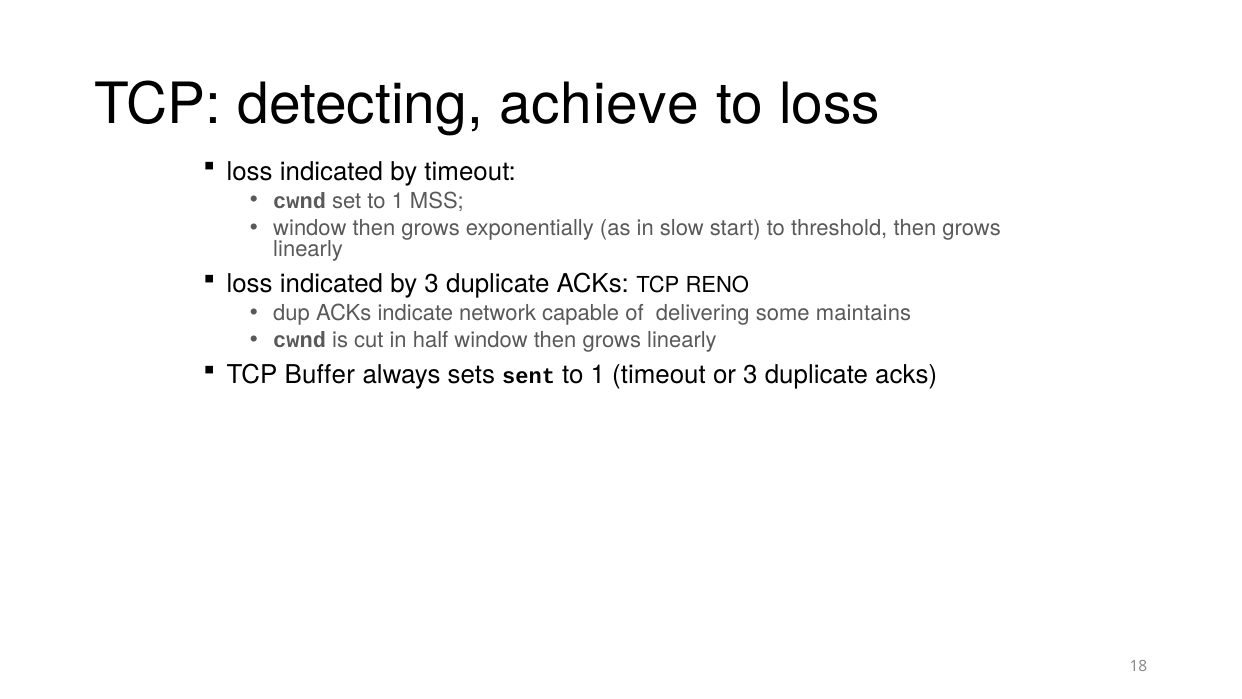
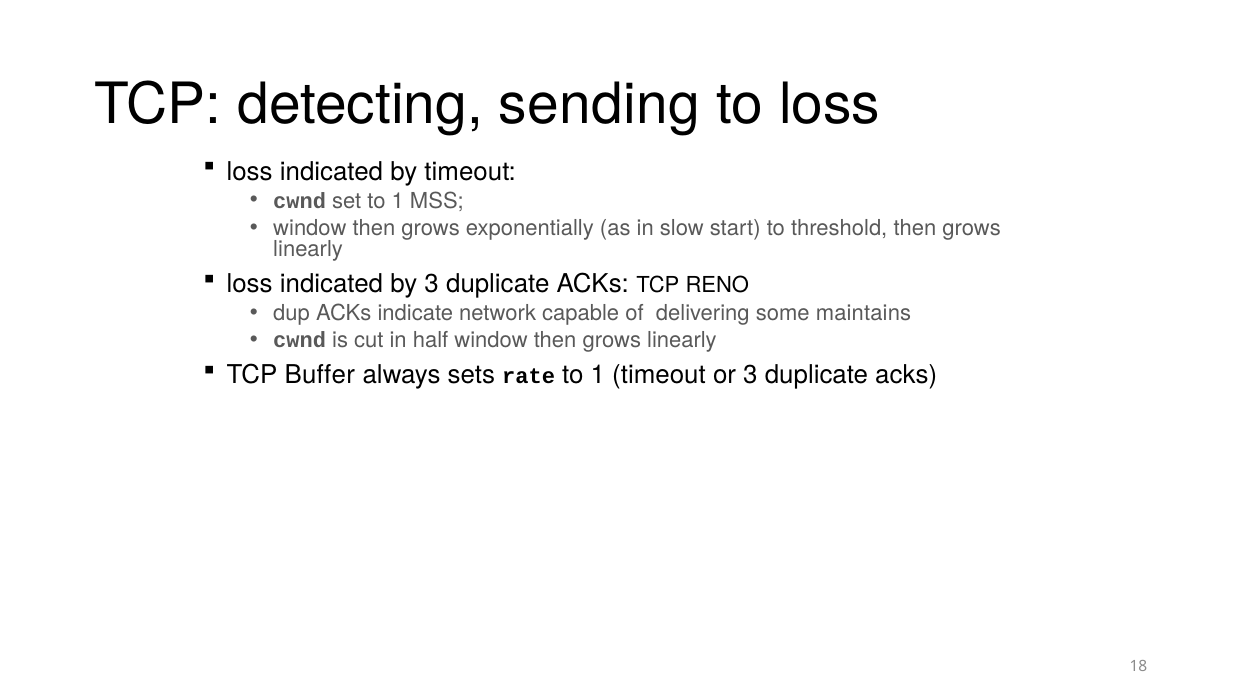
achieve: achieve -> sending (600, 104)
sent: sent -> rate (529, 376)
